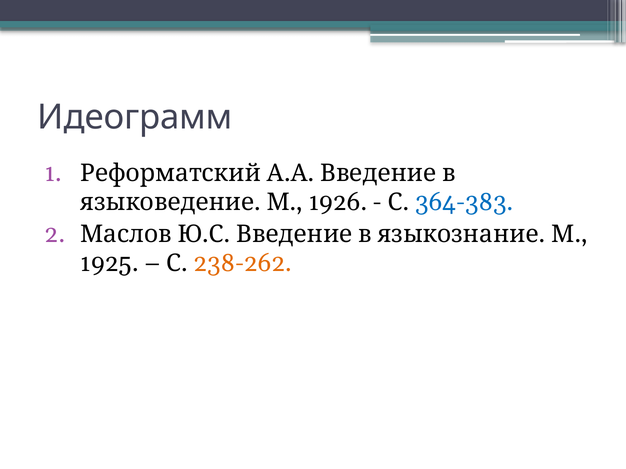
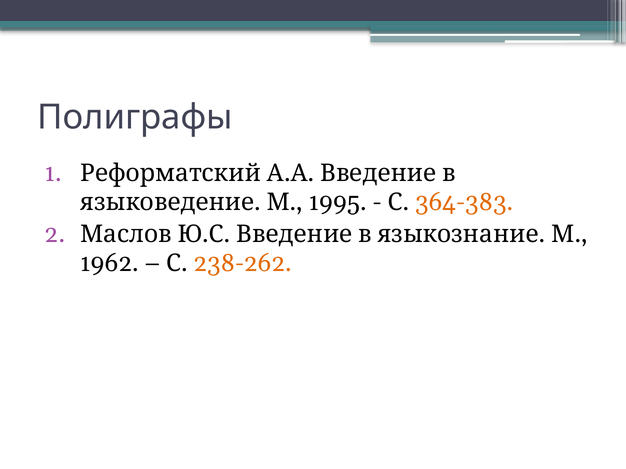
Идеограмм: Идеограмм -> Полиграфы (135, 117)
1926: 1926 -> 1995 (338, 203)
364-383 colour: blue -> orange (464, 203)
1925: 1925 -> 1962 (110, 264)
